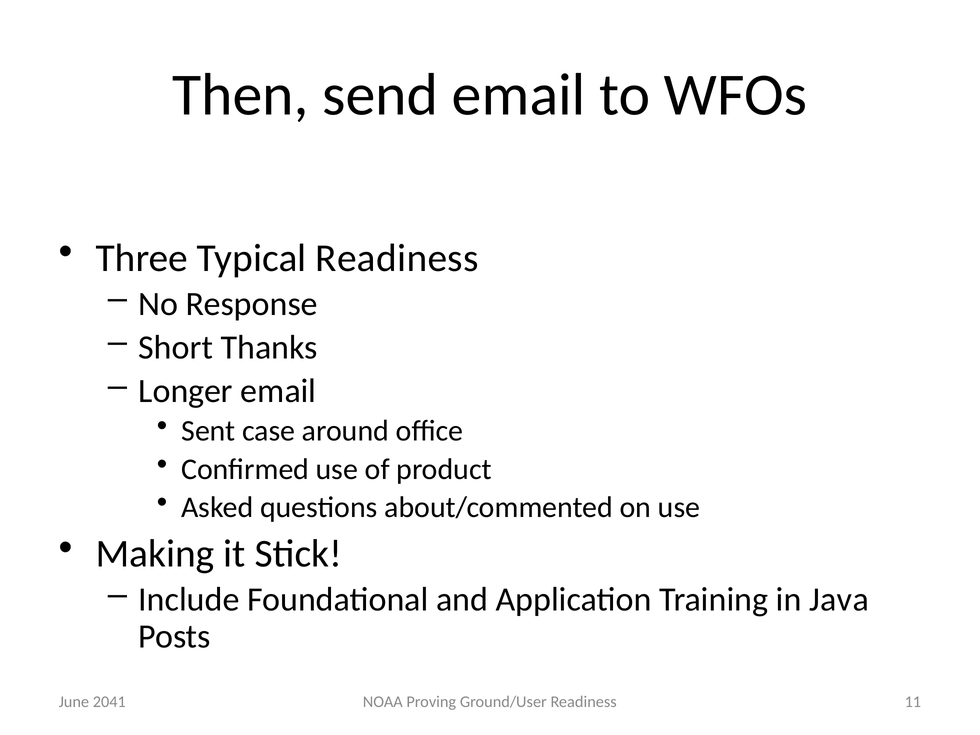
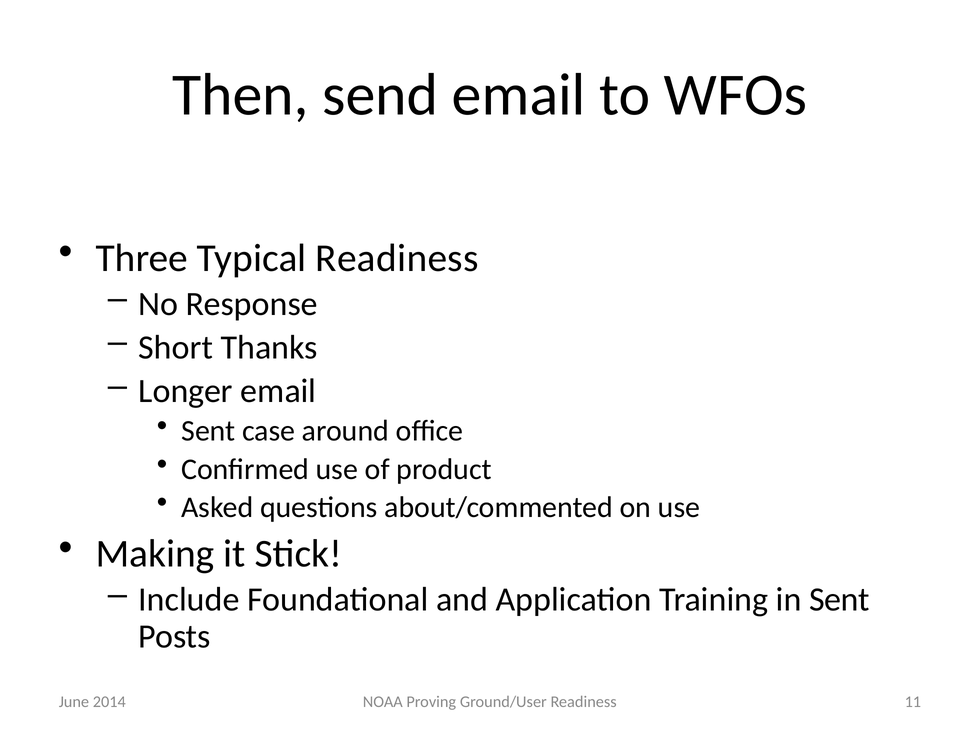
in Java: Java -> Sent (839, 600)
2041: 2041 -> 2014 (109, 702)
